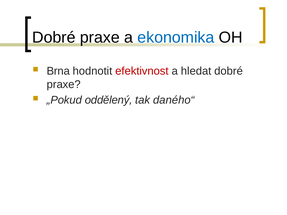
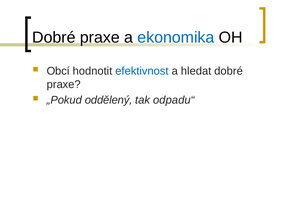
Brna: Brna -> Obcí (58, 71)
efektivnost colour: red -> blue (142, 71)
daného“: daného“ -> odpadu“ (174, 100)
